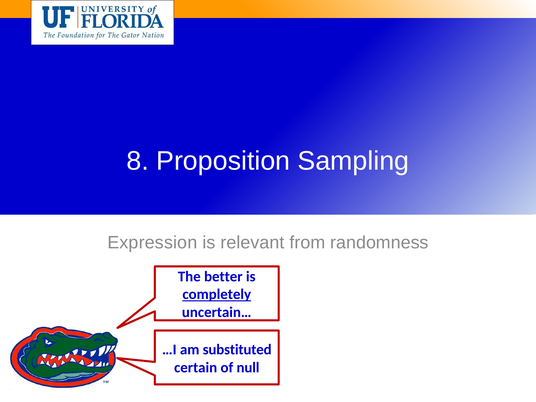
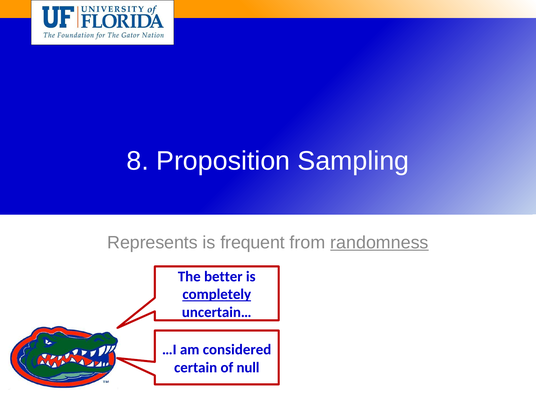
Expression: Expression -> Represents (153, 242)
relevant: relevant -> frequent (253, 242)
randomness underline: none -> present (379, 242)
substituted: substituted -> considered (237, 350)
